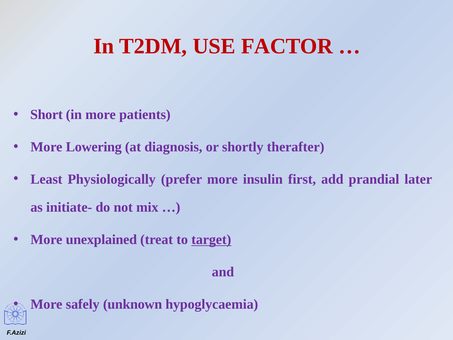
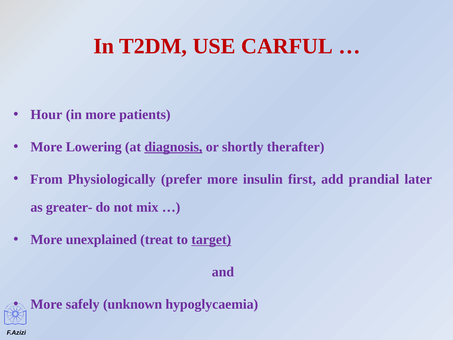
FACTOR: FACTOR -> CARFUL (287, 46)
Short: Short -> Hour (46, 115)
diagnosis underline: none -> present (173, 147)
Least: Least -> From (46, 179)
initiate-: initiate- -> greater- (69, 207)
